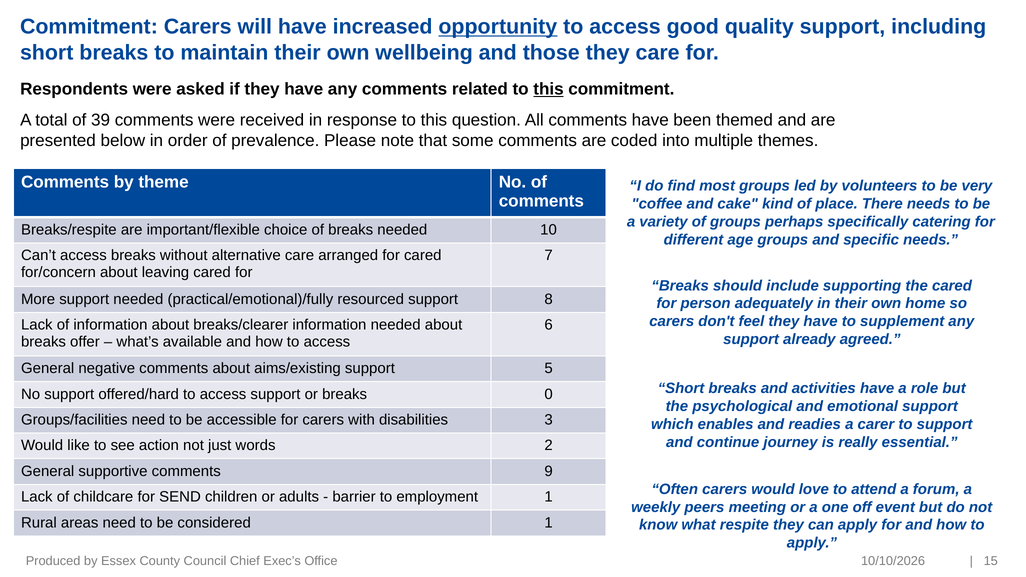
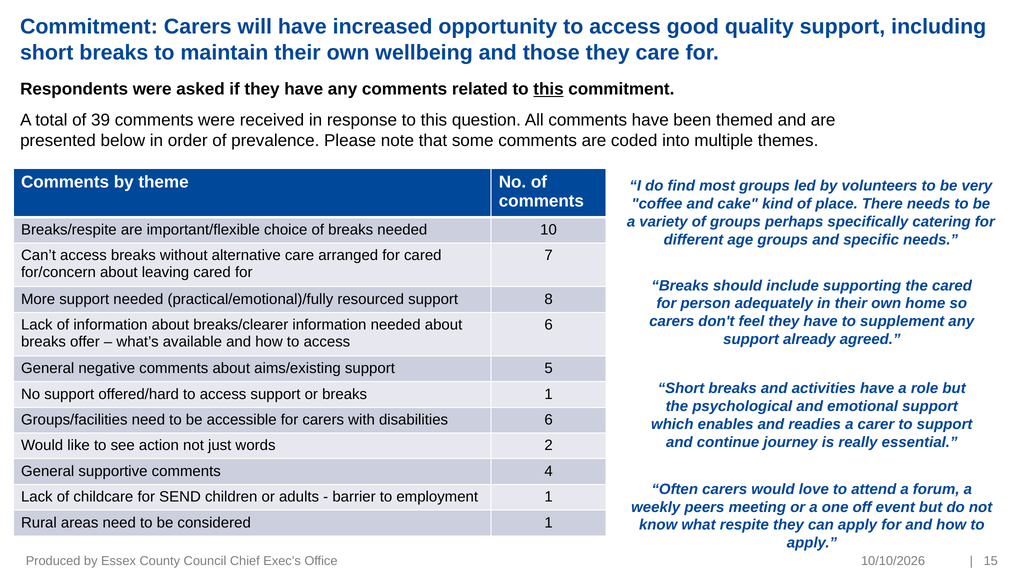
opportunity underline: present -> none (498, 27)
breaks 0: 0 -> 1 (549, 394)
disabilities 3: 3 -> 6 (549, 420)
9: 9 -> 4 (549, 471)
